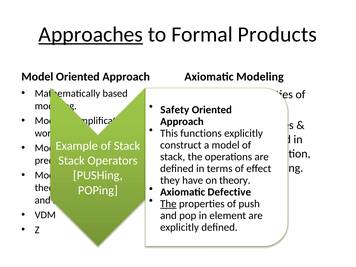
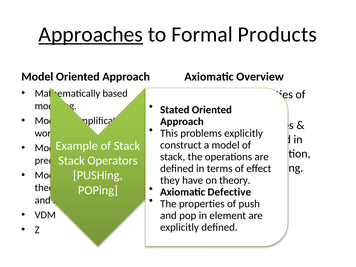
Axiomatic Modeling: Modeling -> Overview (260, 77)
Safety: Safety -> Stated (175, 110)
functions: functions -> problems (201, 133)
The underline: present -> none (168, 204)
